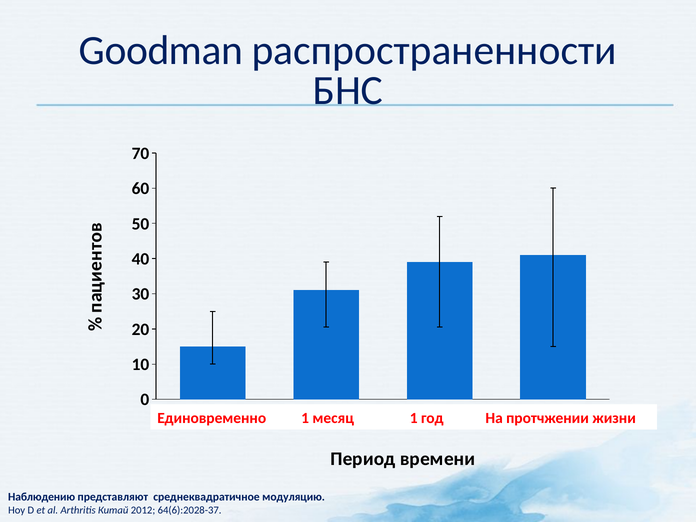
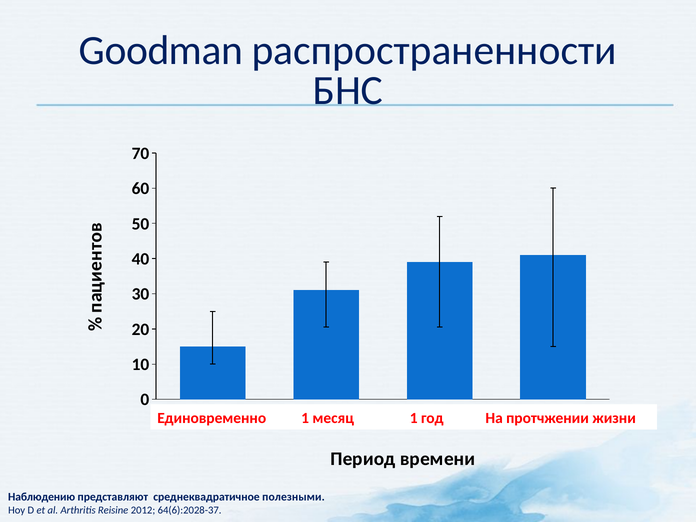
модуляцию: модуляцию -> полезными (293, 497)
Китай: Китай -> Reisine (113, 510)
